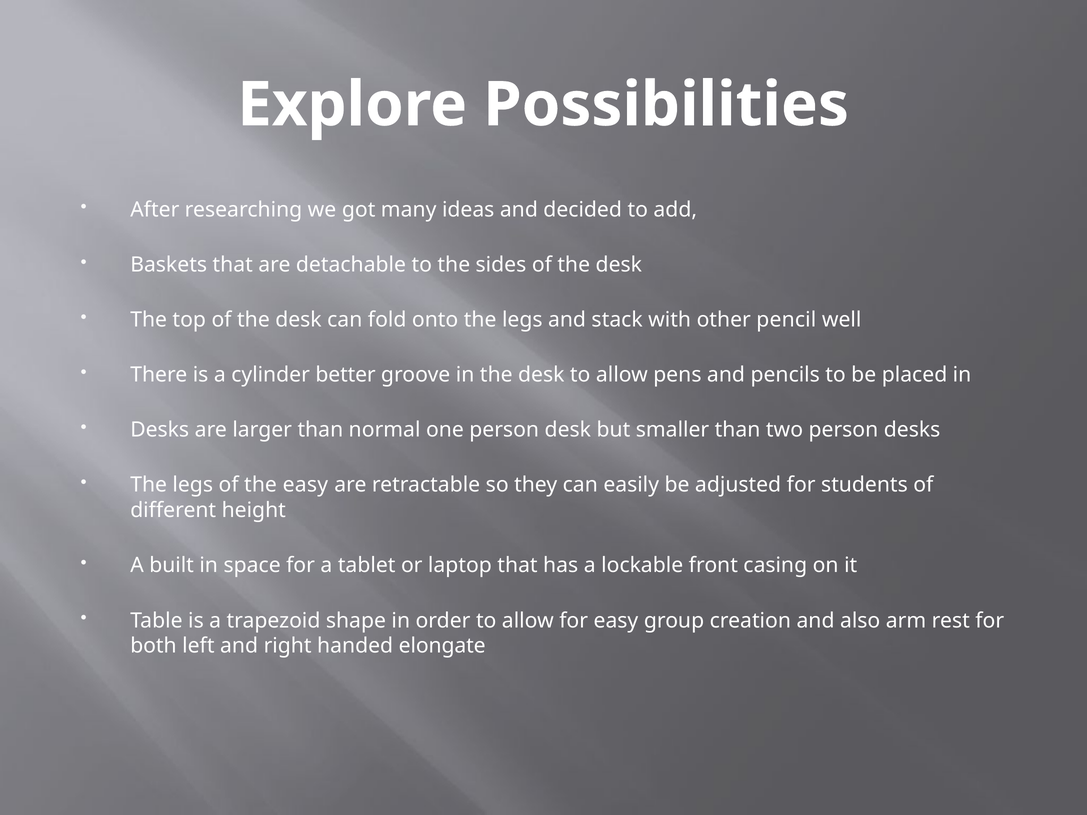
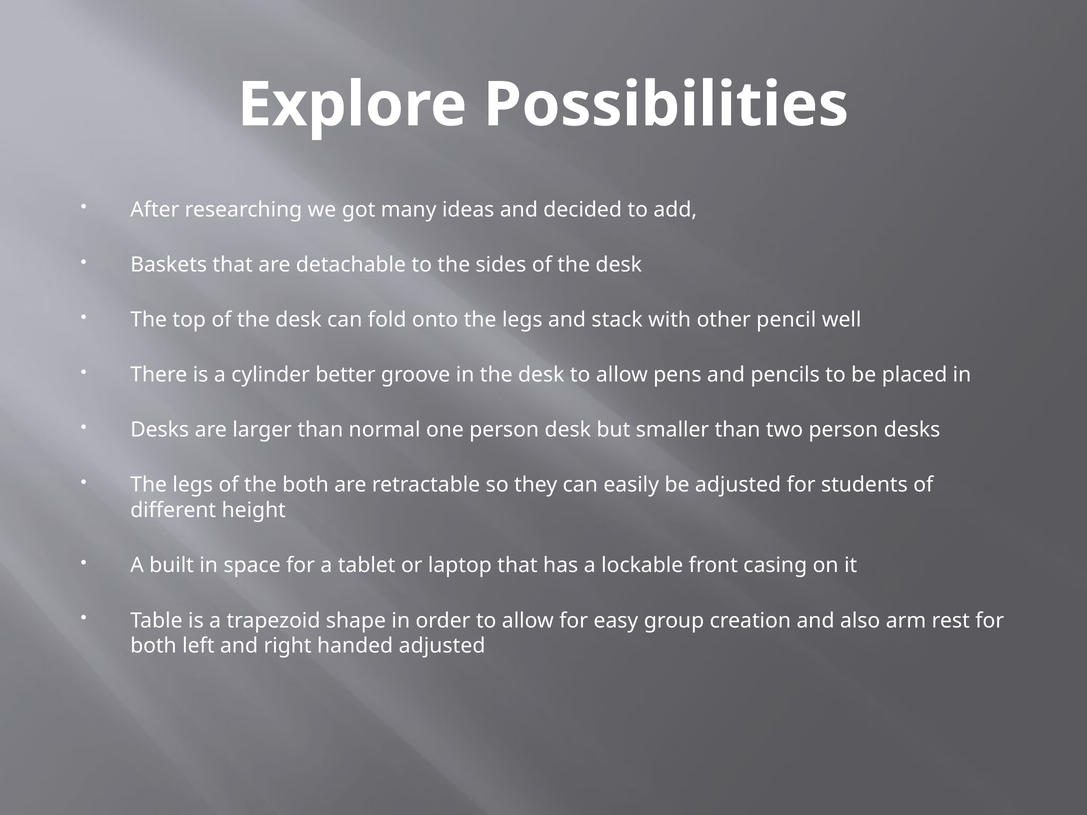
the easy: easy -> both (306, 485)
handed elongate: elongate -> adjusted (442, 646)
